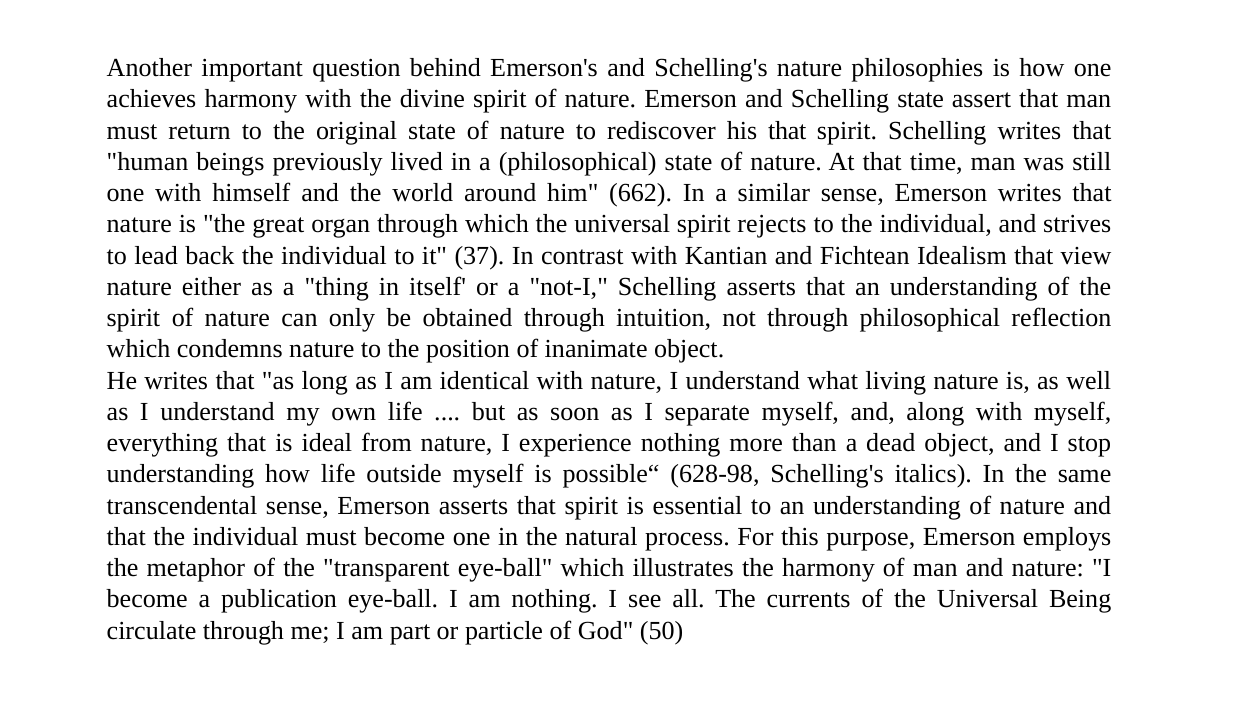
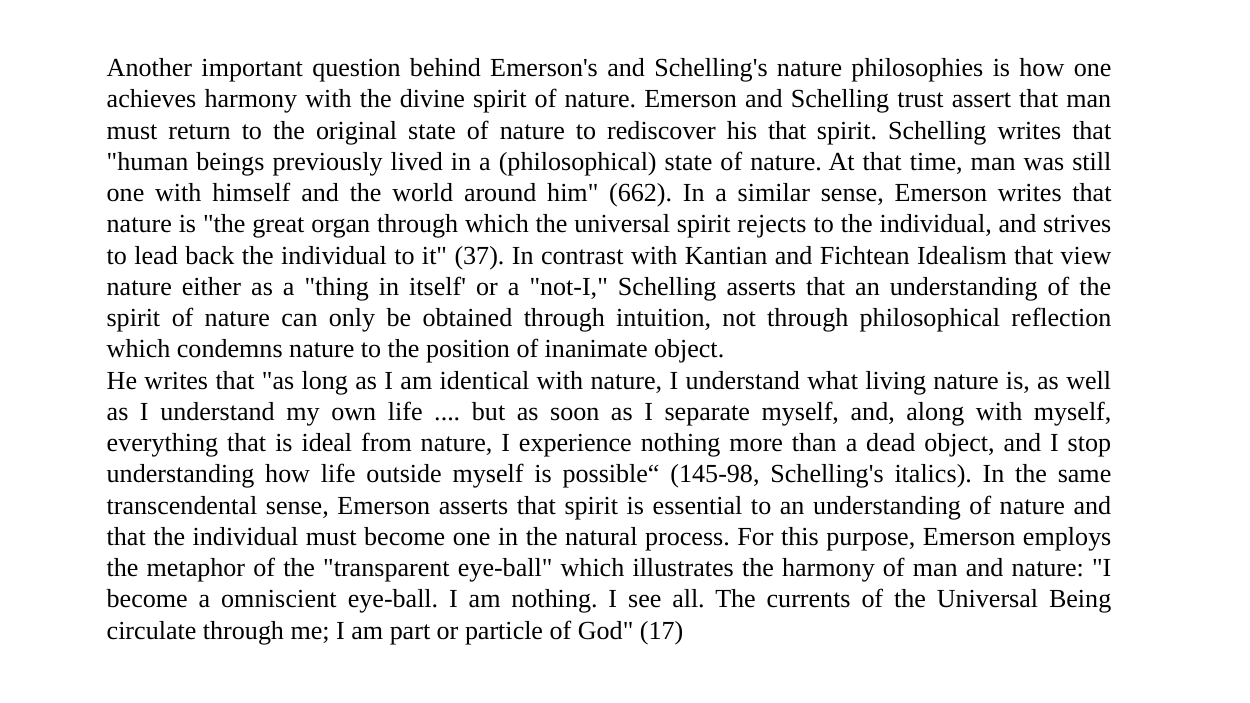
Schelling state: state -> trust (921, 99)
628-98: 628-98 -> 145-98 (715, 474)
publication: publication -> omniscient (279, 599)
50: 50 -> 17 (662, 631)
